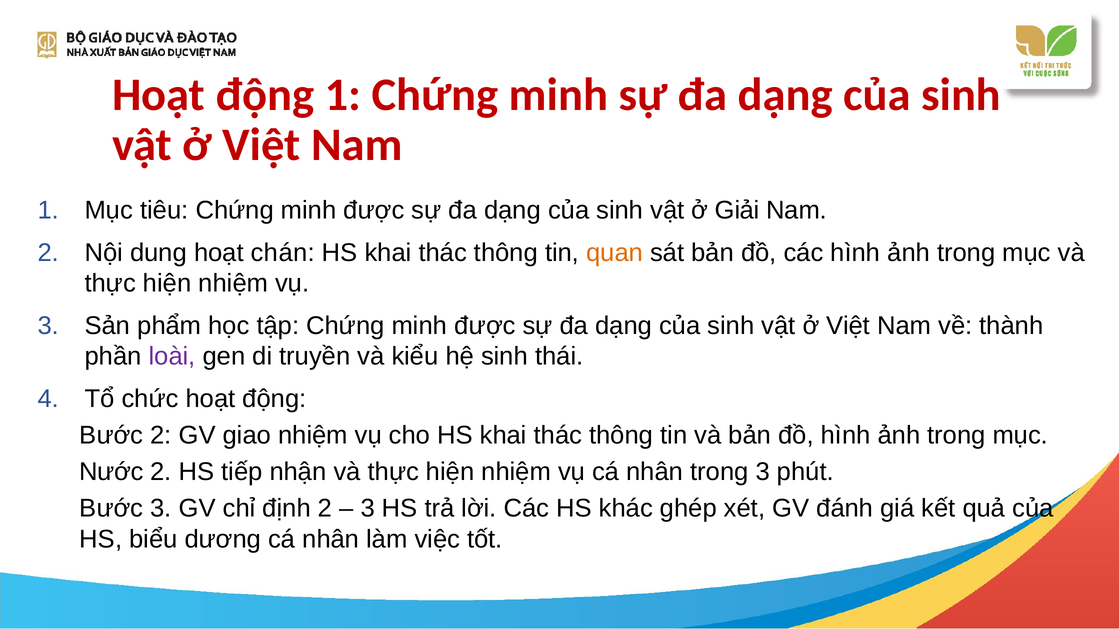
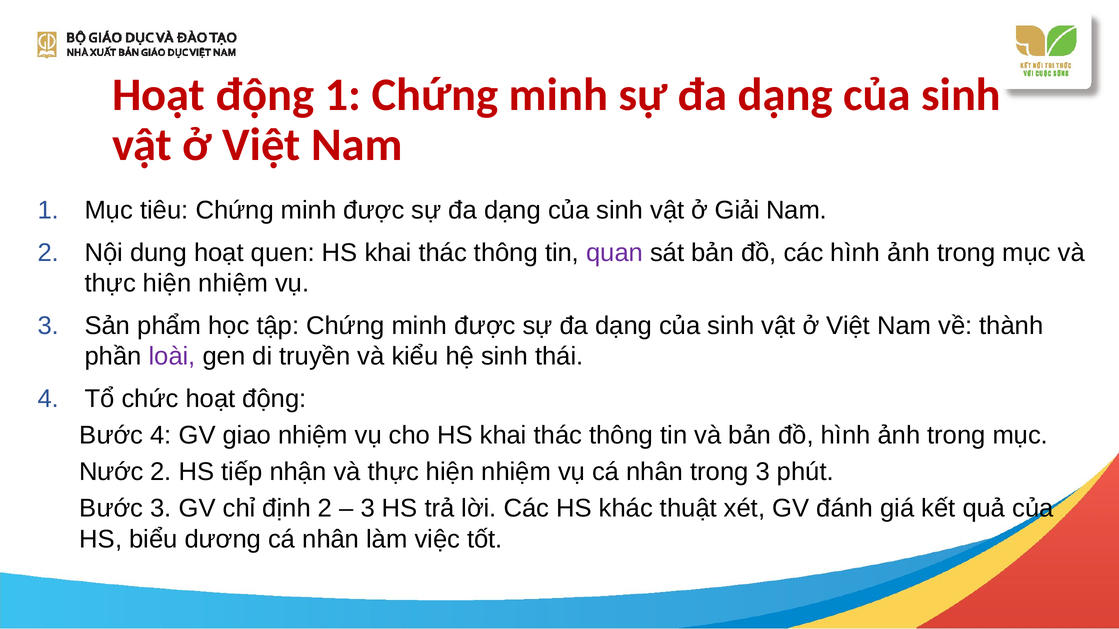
chán: chán -> quen (283, 253)
quan colour: orange -> purple (615, 253)
Bước 2: 2 -> 4 (161, 436)
ghép: ghép -> thuật (688, 509)
